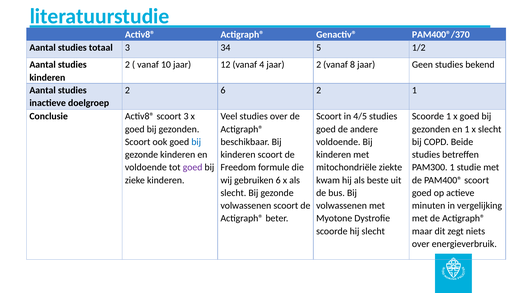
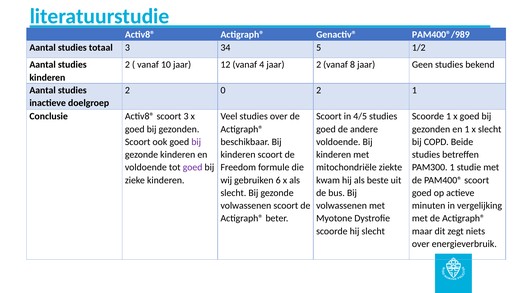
PAM400®/370: PAM400®/370 -> PAM400®/989 (441, 35)
2 6: 6 -> 0 (223, 90)
bij colour: blue -> purple (196, 142)
